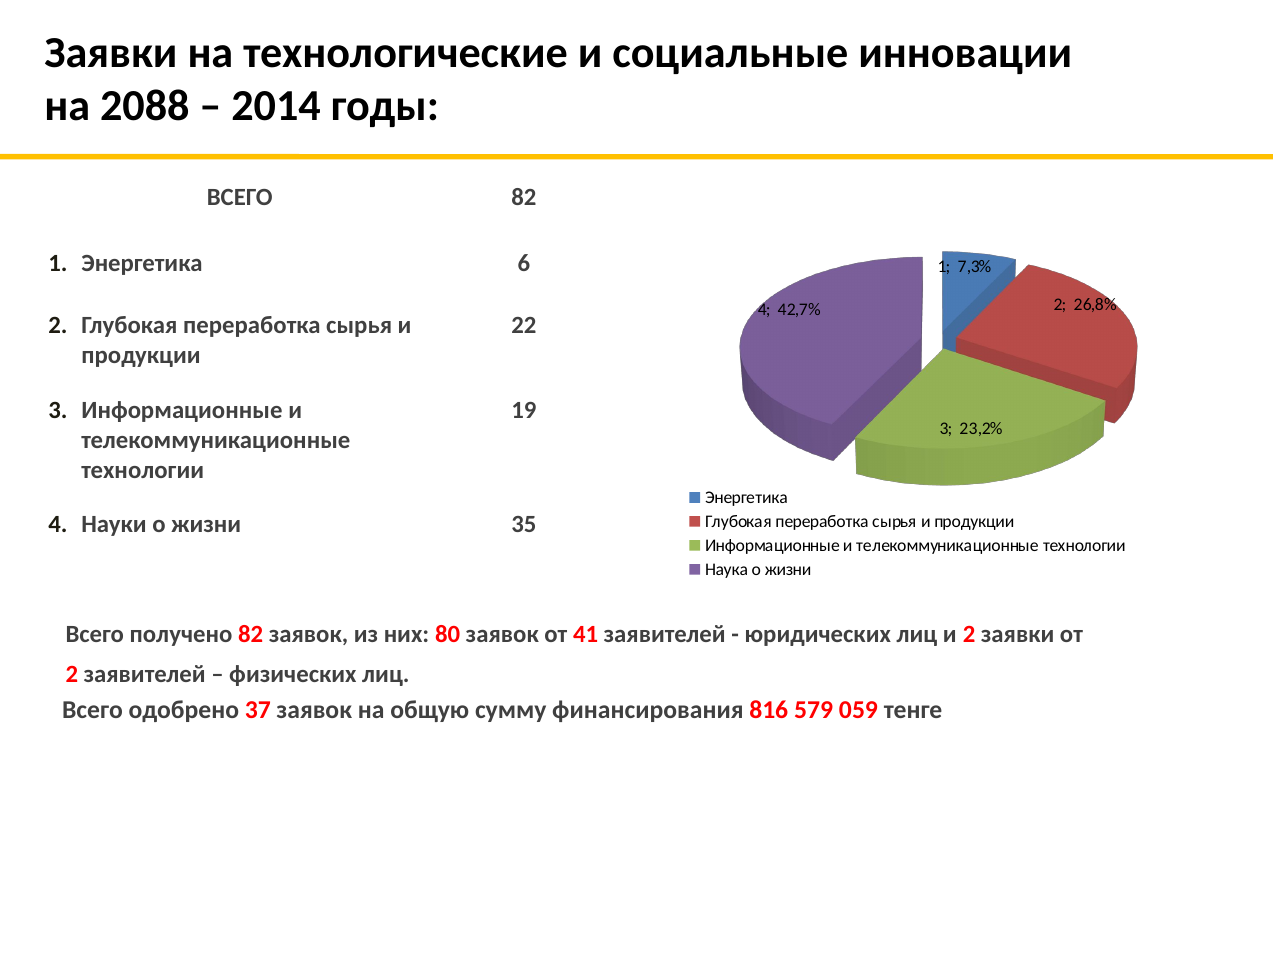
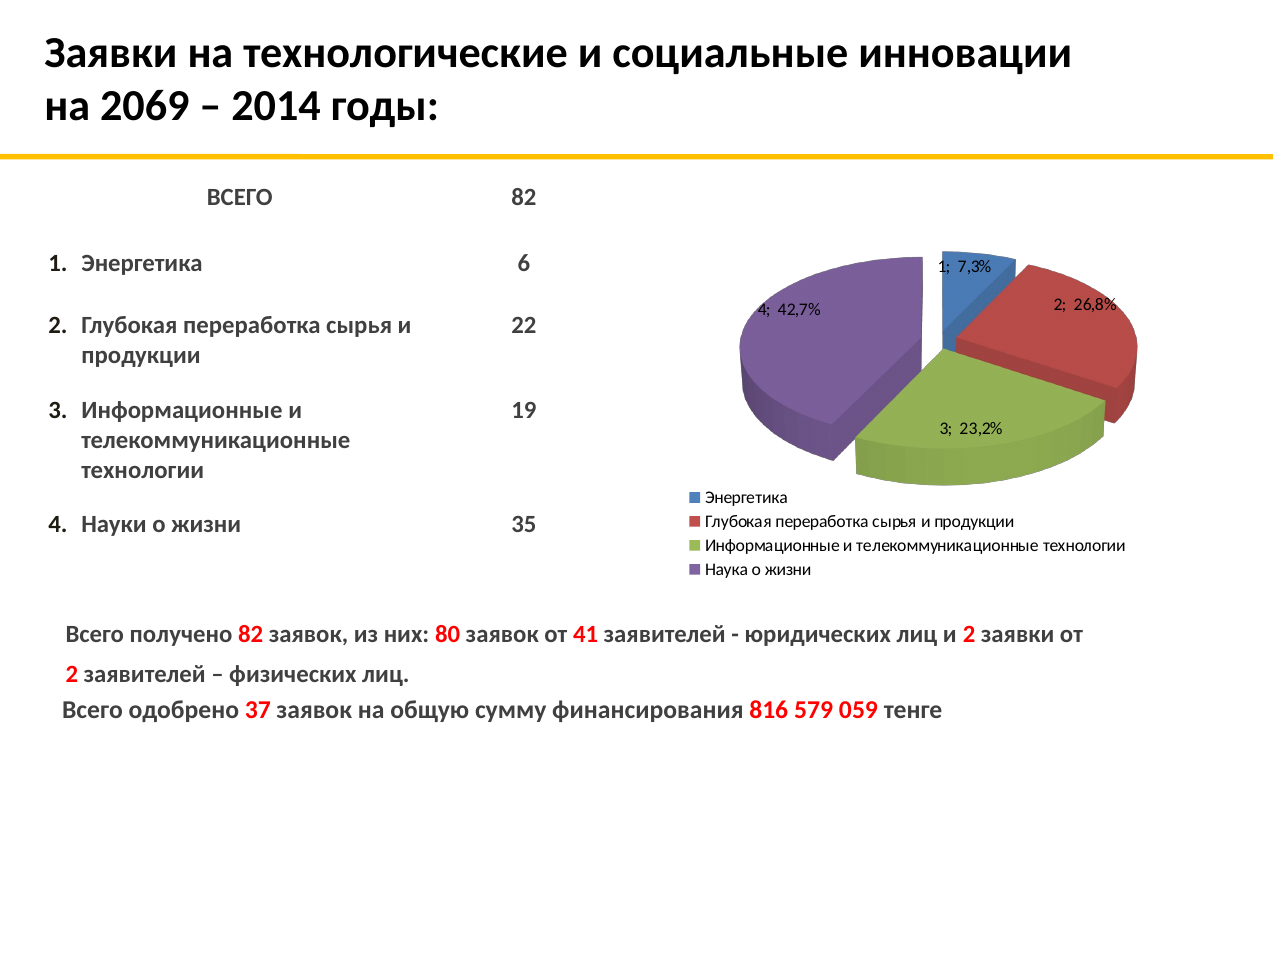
2088: 2088 -> 2069 (145, 105)
